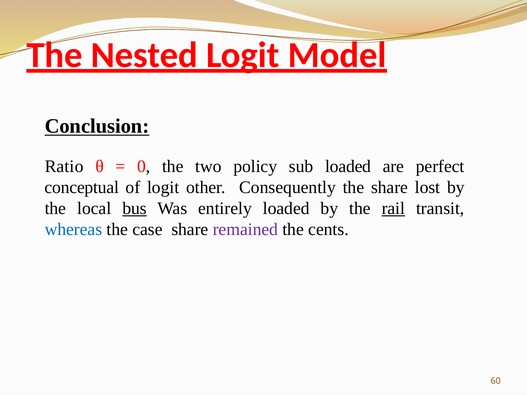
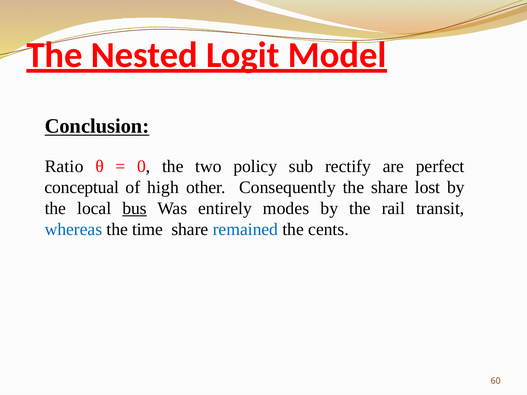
sub loaded: loaded -> rectify (348, 166)
of logit: logit -> high (163, 187)
entirely loaded: loaded -> modes (286, 209)
rail underline: present -> none (393, 209)
case: case -> time (148, 230)
remained colour: purple -> blue (245, 230)
